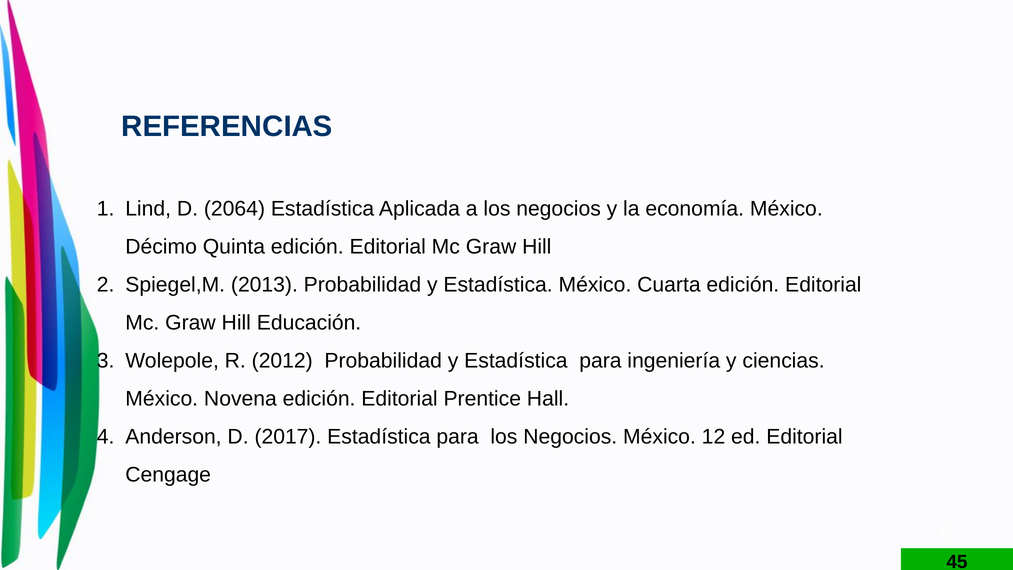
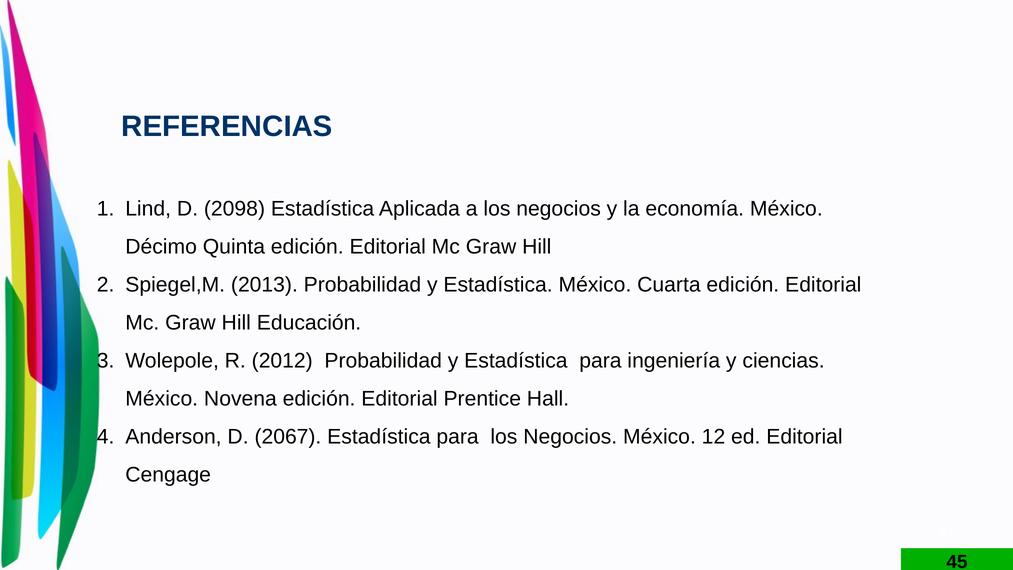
2064: 2064 -> 2098 (234, 209)
2017: 2017 -> 2067 (288, 436)
